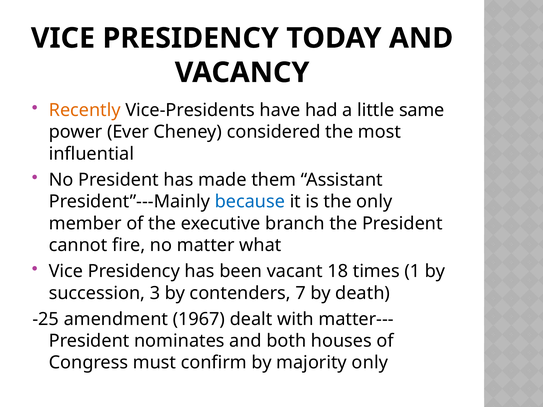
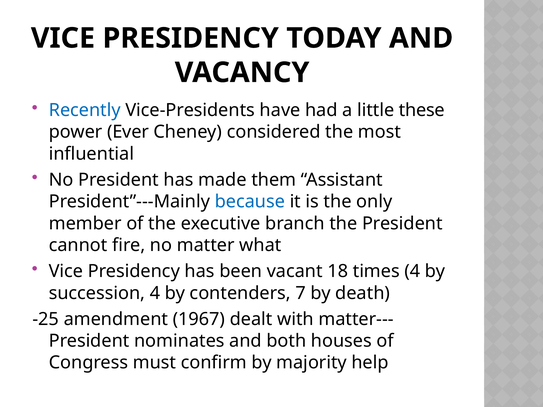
Recently colour: orange -> blue (85, 110)
same: same -> these (422, 110)
times 1: 1 -> 4 (412, 271)
succession 3: 3 -> 4 (155, 293)
majority only: only -> help (370, 363)
